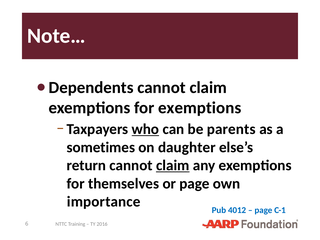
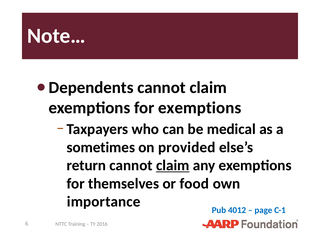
who underline: present -> none (145, 129)
parents: parents -> medical (231, 129)
daughter: daughter -> provided (187, 147)
or page: page -> food (194, 184)
